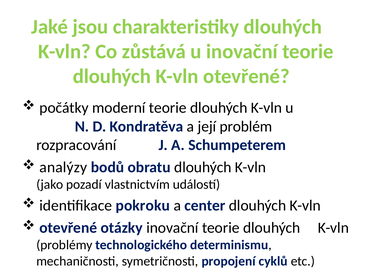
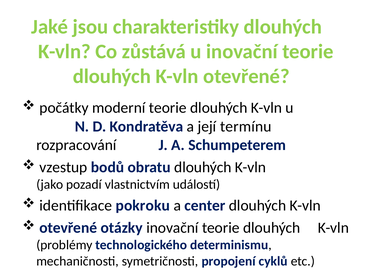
problém: problém -> termínu (246, 126)
analýzy: analýzy -> vzestup (63, 167)
